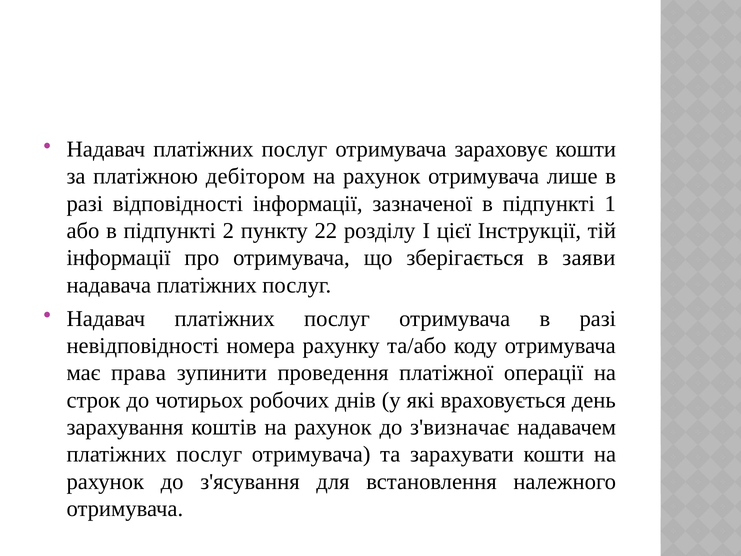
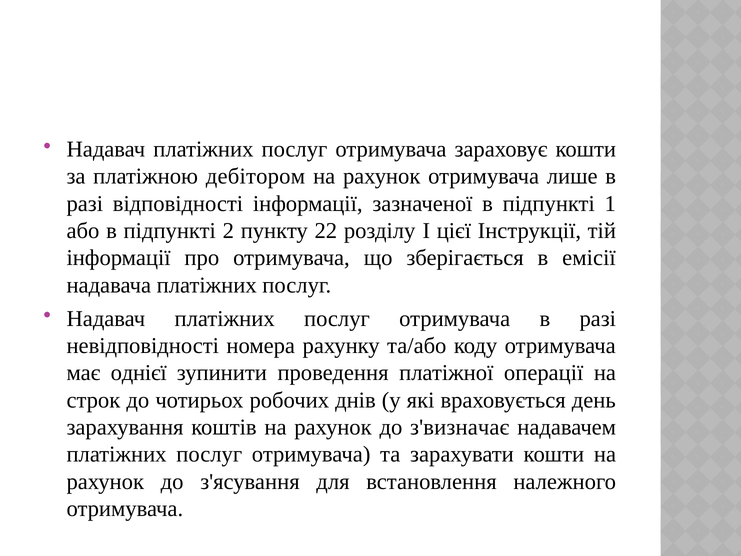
заяви: заяви -> емісії (589, 258)
права: права -> однієї (139, 373)
